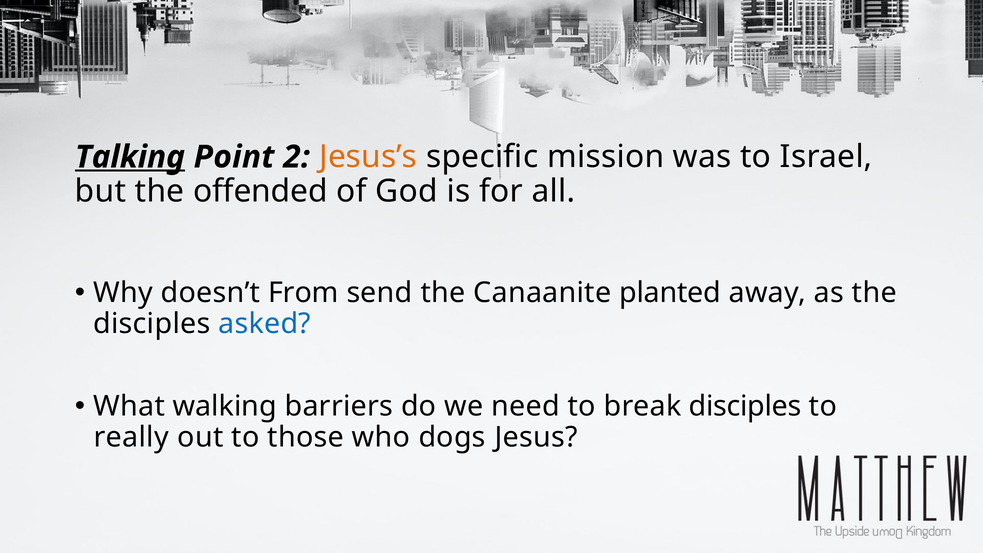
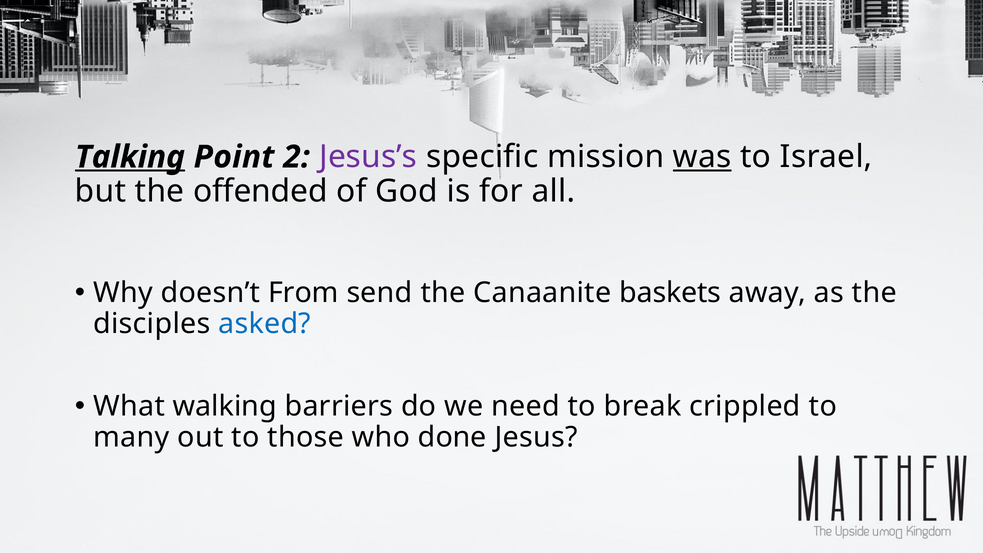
Jesus’s colour: orange -> purple (368, 157)
was underline: none -> present (702, 157)
planted: planted -> baskets (670, 293)
break disciples: disciples -> crippled (745, 406)
really: really -> many (131, 437)
dogs: dogs -> done (452, 437)
